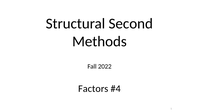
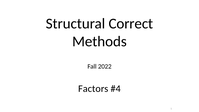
Second: Second -> Correct (131, 24)
